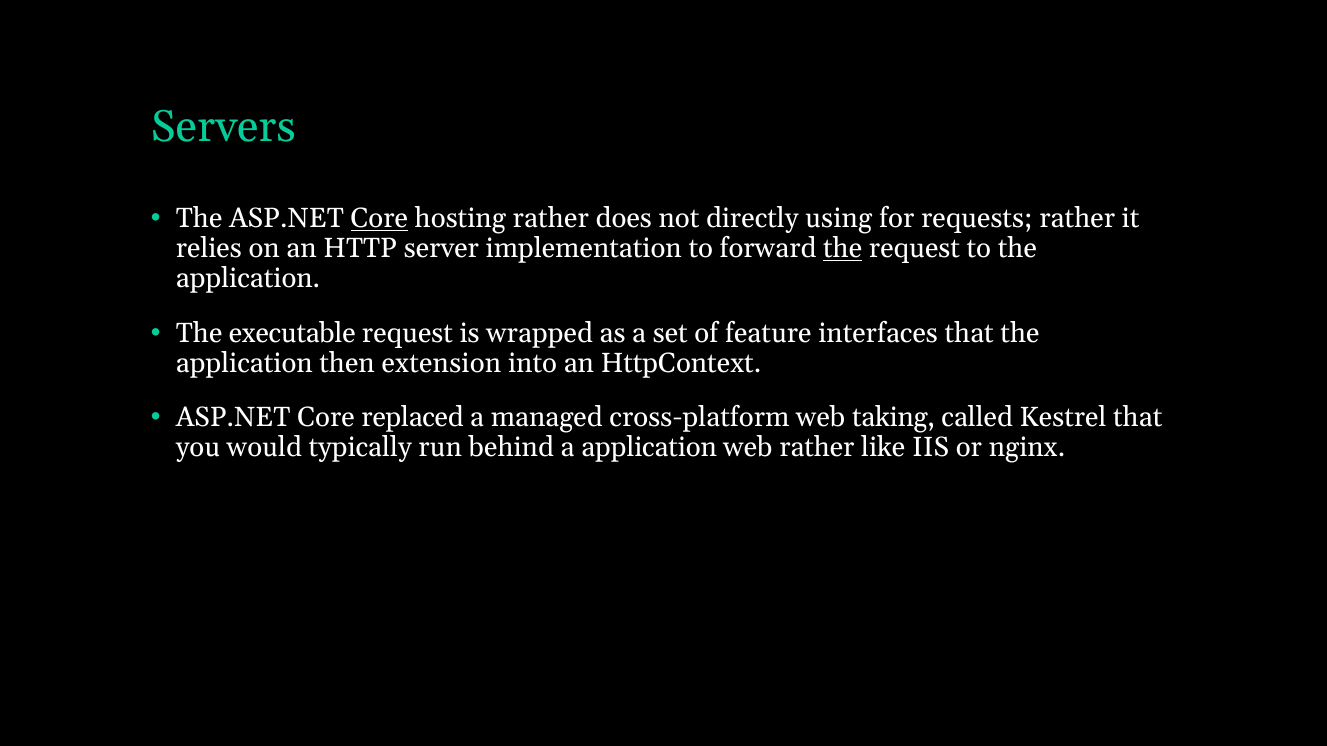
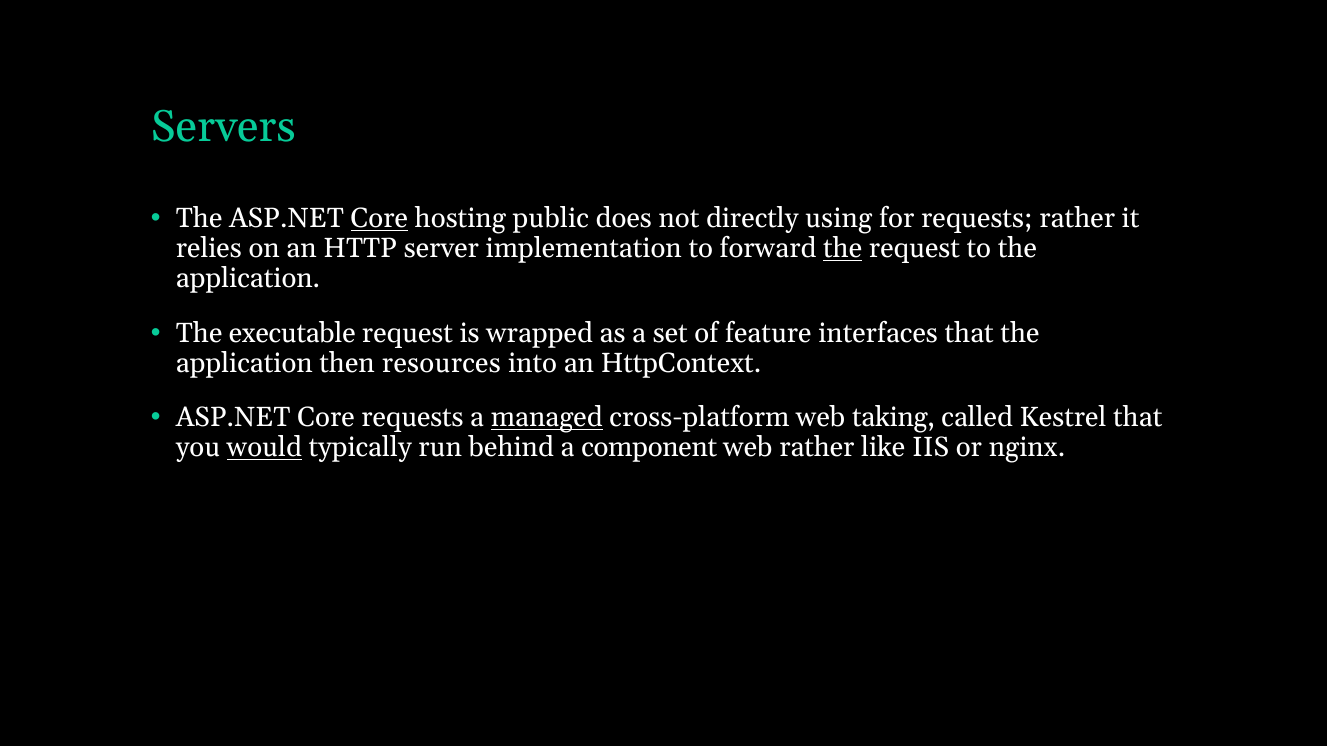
hosting rather: rather -> public (551, 219)
extension: extension -> resources (441, 363)
Core replaced: replaced -> requests (412, 418)
managed underline: none -> present (547, 418)
would underline: none -> present (264, 448)
a application: application -> component (649, 448)
